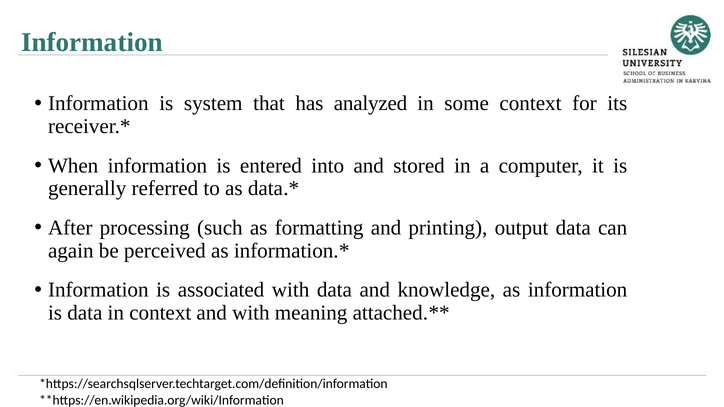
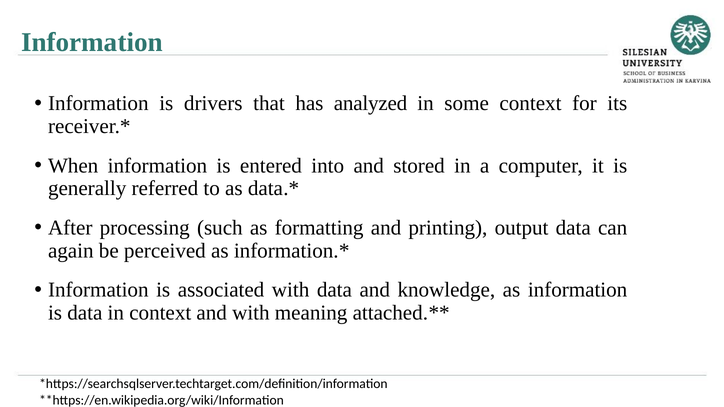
system: system -> drivers (213, 104)
